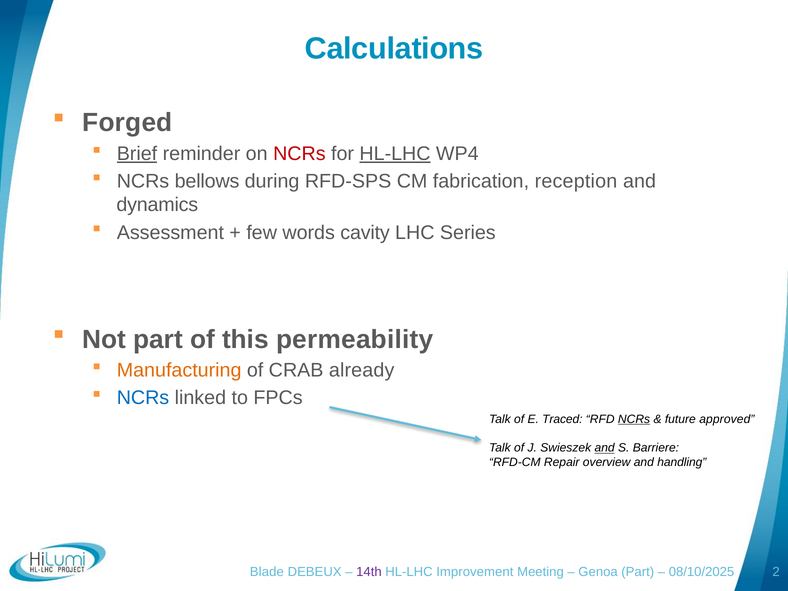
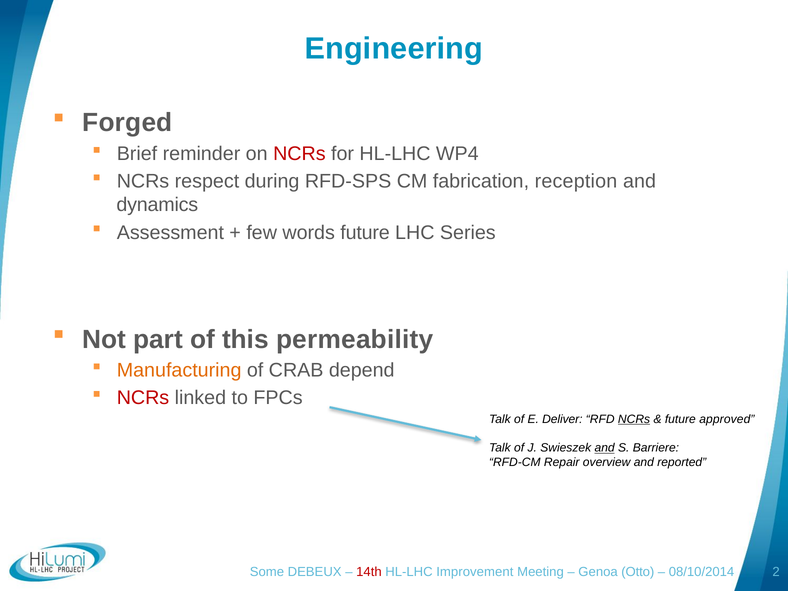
Calculations: Calculations -> Engineering (394, 49)
Brief underline: present -> none (137, 154)
HL-LHC underline: present -> none (395, 154)
bellows: bellows -> respect (207, 181)
words cavity: cavity -> future (365, 233)
already: already -> depend (362, 370)
NCRs colour: blue -> red (143, 398)
Traced: Traced -> Deliver (562, 419)
handling: handling -> reported (682, 462)
Blade: Blade -> Some (267, 572)
14th colour: purple -> red (369, 572)
Genoa Part: Part -> Otto (638, 572)
08/10/2025: 08/10/2025 -> 08/10/2014 (702, 572)
